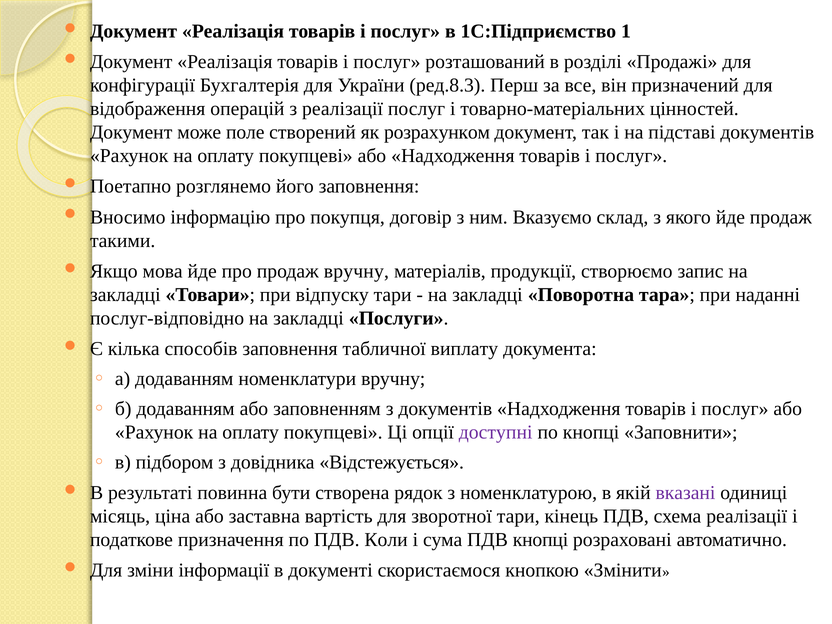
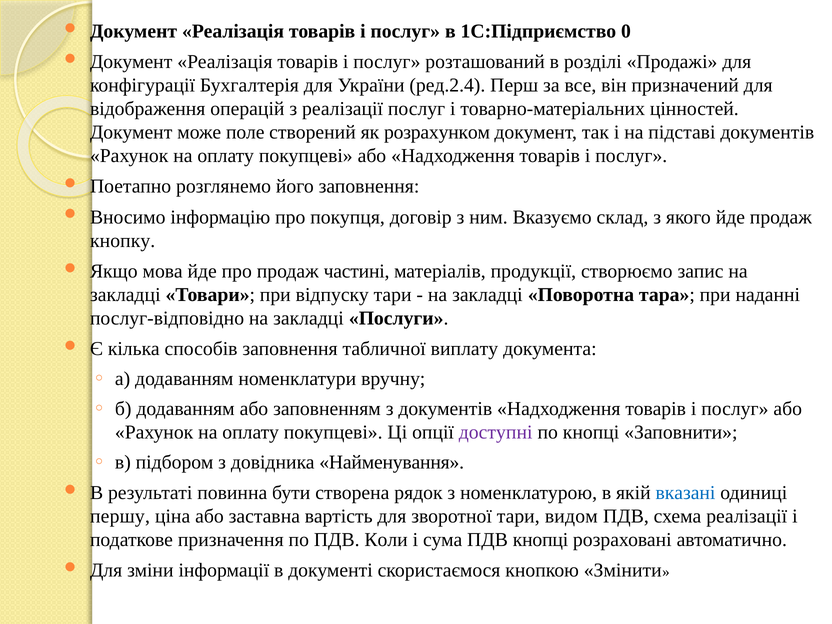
1: 1 -> 0 (626, 31)
ред.8.3: ред.8.3 -> ред.2.4 (447, 85)
такими: такими -> кнопку (123, 241)
продаж вручну: вручну -> частині (357, 271)
Відстежується: Відстежується -> Найменування (392, 462)
вказані colour: purple -> blue (685, 493)
місяць: місяць -> першу (120, 516)
кінець: кінець -> видом (571, 516)
